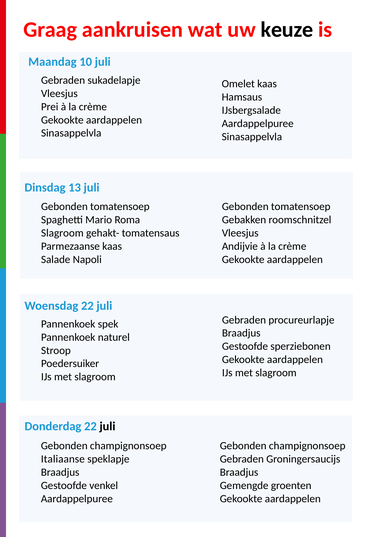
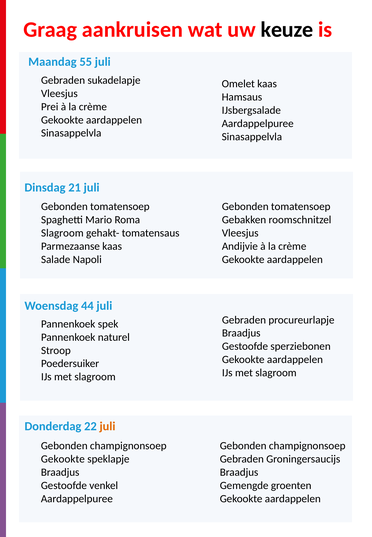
10: 10 -> 55 (86, 62)
13: 13 -> 21 (75, 188)
Woensdag 22: 22 -> 44 (87, 306)
juli colour: black -> orange (107, 427)
Italiaanse: Italiaanse -> Gekookte (63, 459)
